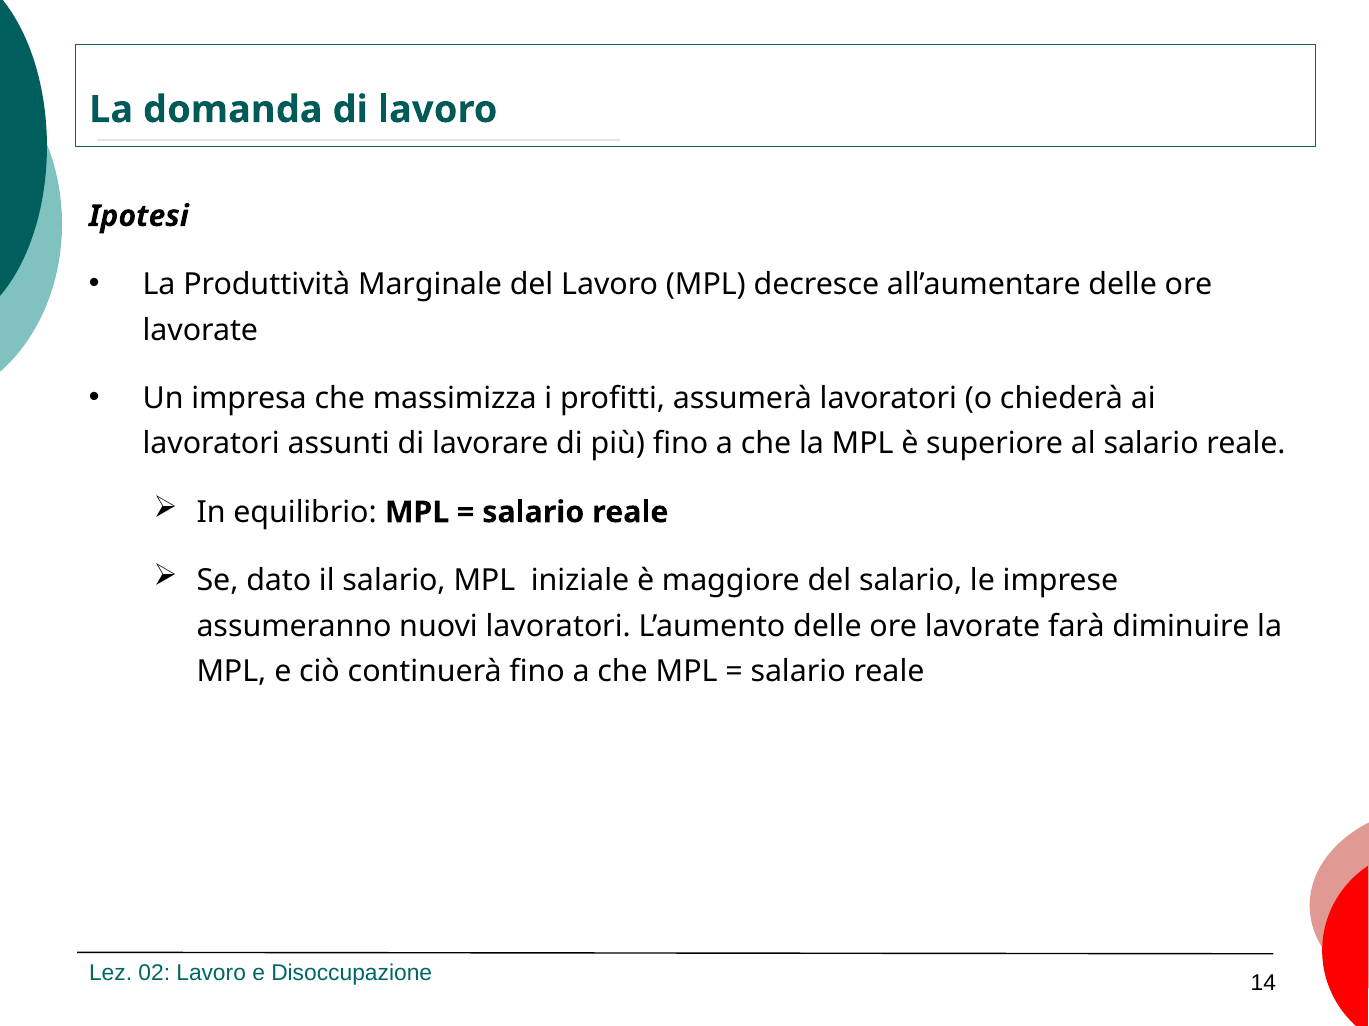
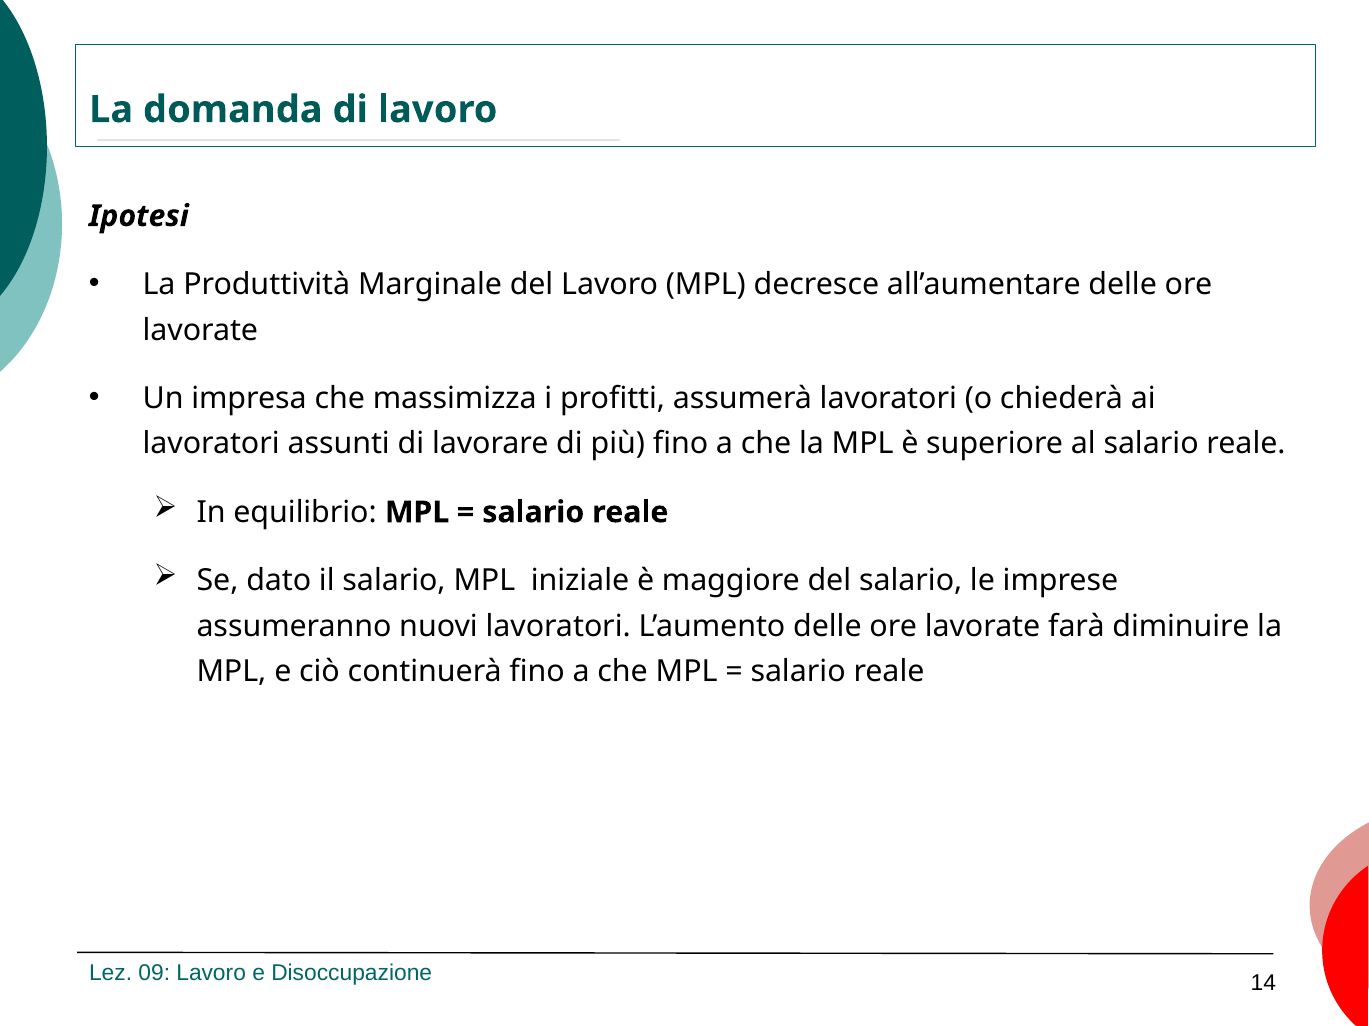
02: 02 -> 09 (154, 974)
